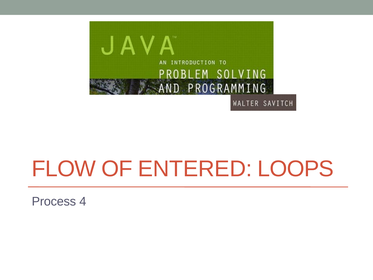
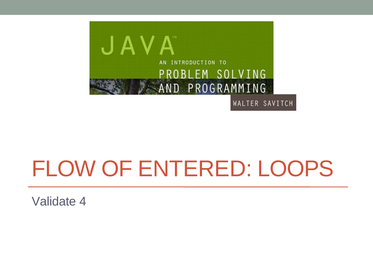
Process: Process -> Validate (54, 201)
